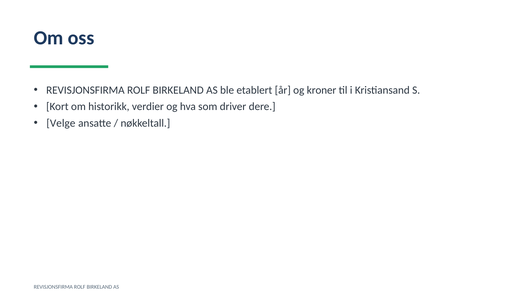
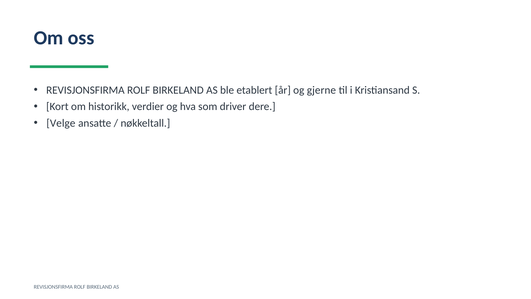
kroner: kroner -> gjerne (321, 90)
